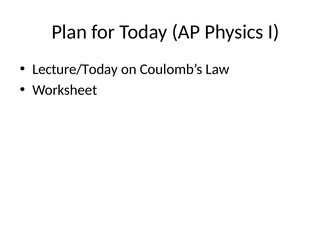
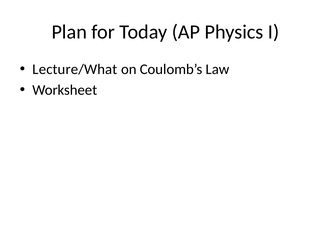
Lecture/Today: Lecture/Today -> Lecture/What (75, 69)
